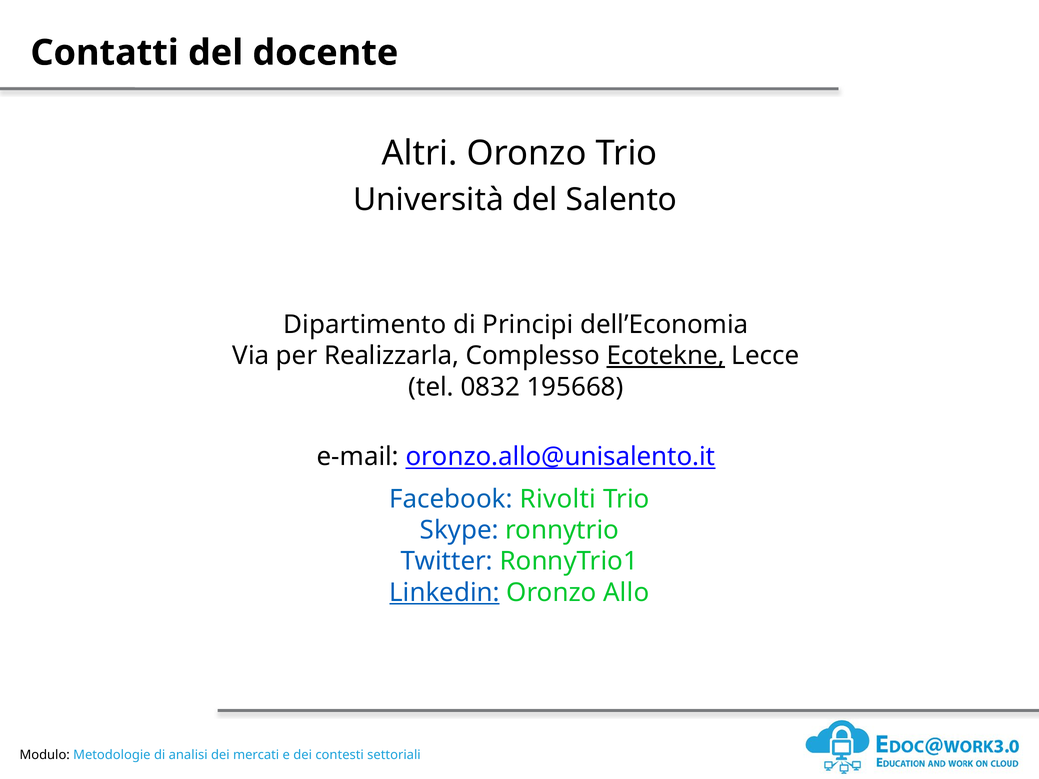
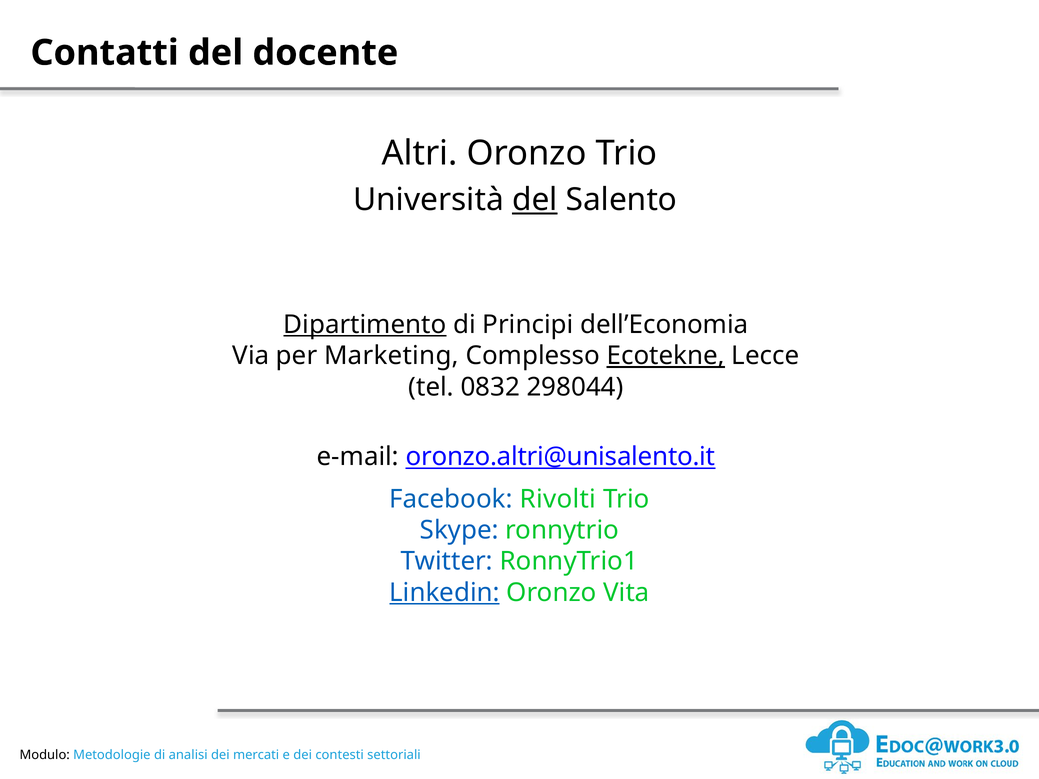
del underline: none -> present (535, 200)
Dipartimento underline: none -> present (365, 325)
Realizzarla: Realizzarla -> Marketing (391, 356)
195668: 195668 -> 298044 (575, 387)
oronzo.allo@unisalento.it: oronzo.allo@unisalento.it -> oronzo.altri@unisalento.it (560, 457)
Allo: Allo -> Vita (626, 593)
